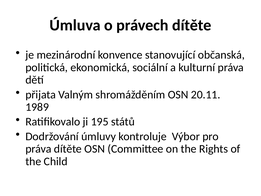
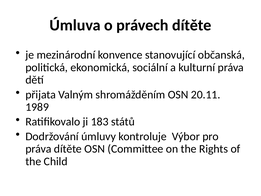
195: 195 -> 183 (100, 122)
